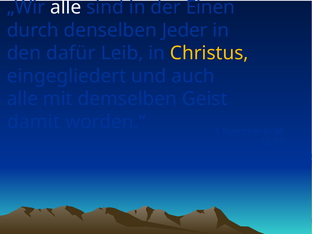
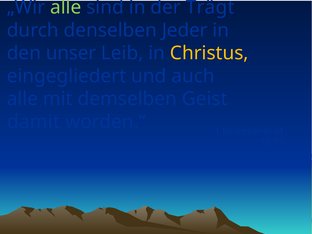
alle colour: white -> light green (66, 7)
Einen: Einen -> Trägt (210, 7)
dafür: dafür -> unser (71, 53)
